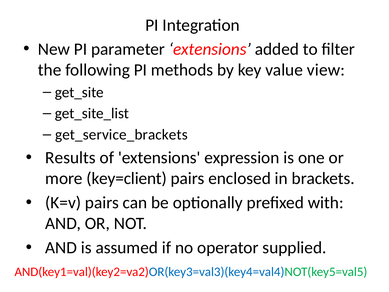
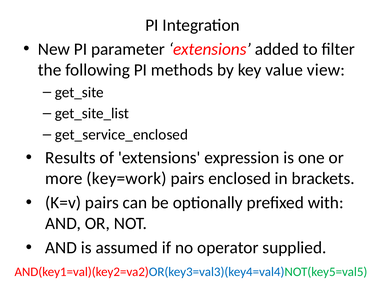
get_service_brackets: get_service_brackets -> get_service_enclosed (121, 135)
key=client: key=client -> key=work (126, 178)
